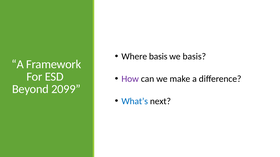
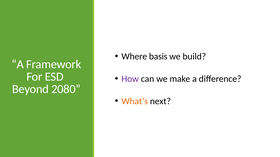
we basis: basis -> build (194, 57)
2099: 2099 -> 2080 (66, 89)
What’s colour: blue -> orange (135, 102)
